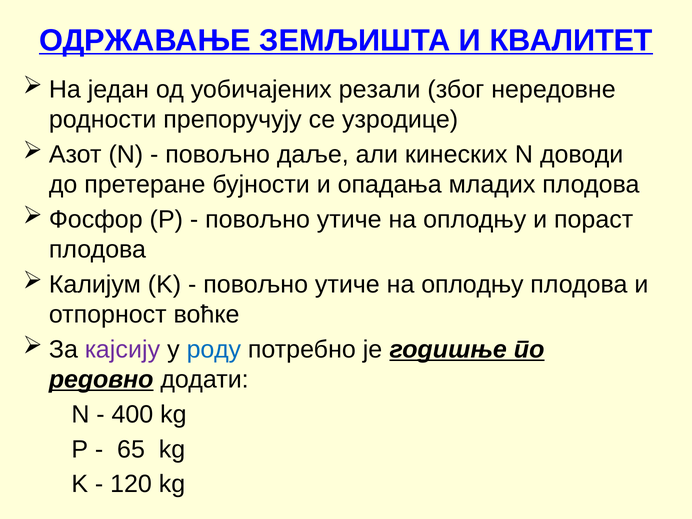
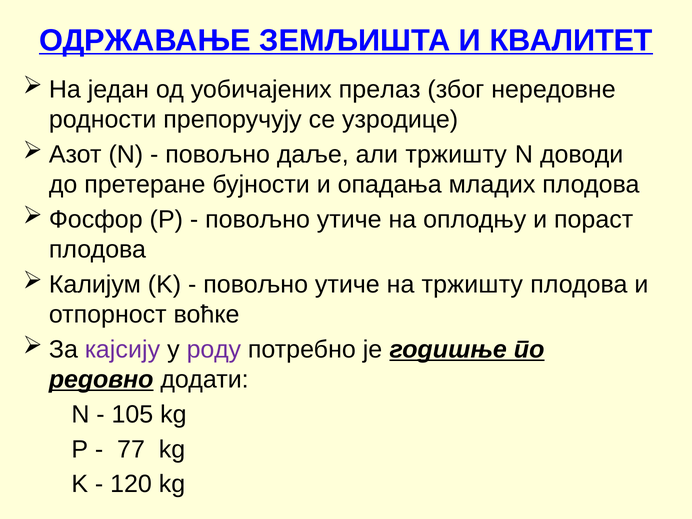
резали: резали -> прелаз (380, 90)
али кинеских: кинеских -> тржишту (456, 155)
оплодњу: оплодњу -> тржишту (472, 284)
роду colour: blue -> purple (214, 349)
400: 400 -> 105 (132, 414)
65: 65 -> 77 (131, 449)
